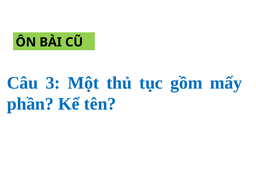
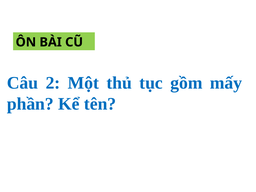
3: 3 -> 2 (53, 83)
